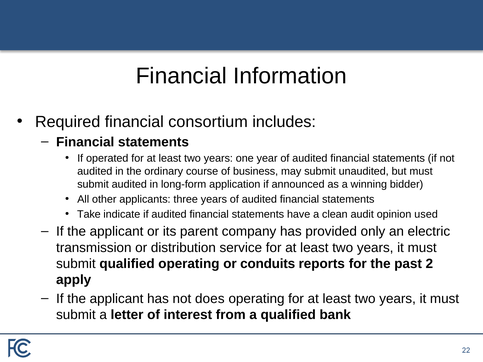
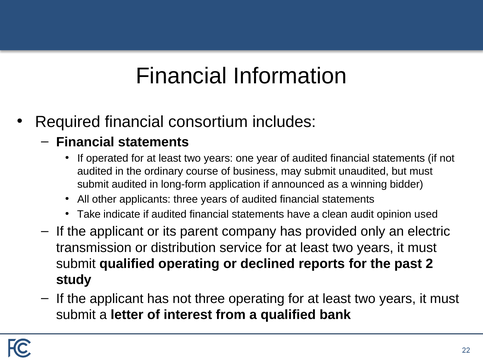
conduits: conduits -> declined (268, 264)
apply: apply -> study (74, 280)
not does: does -> three (210, 299)
